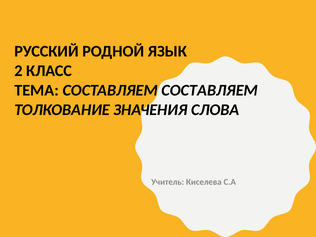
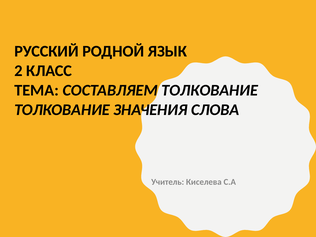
СОСТАВЛЯЕМ СОСТАВЛЯЕМ: СОСТАВЛЯЕМ -> ТОЛКОВАНИЕ (210, 90)
